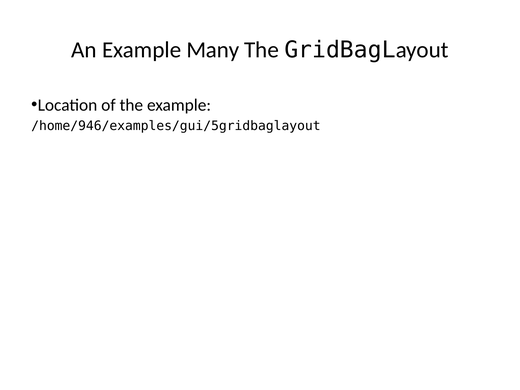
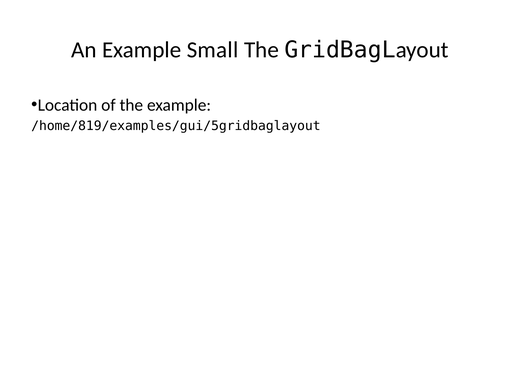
Many: Many -> Small (213, 50)
/home/946/examples/gui/5gridbaglayout: /home/946/examples/gui/5gridbaglayout -> /home/819/examples/gui/5gridbaglayout (176, 126)
